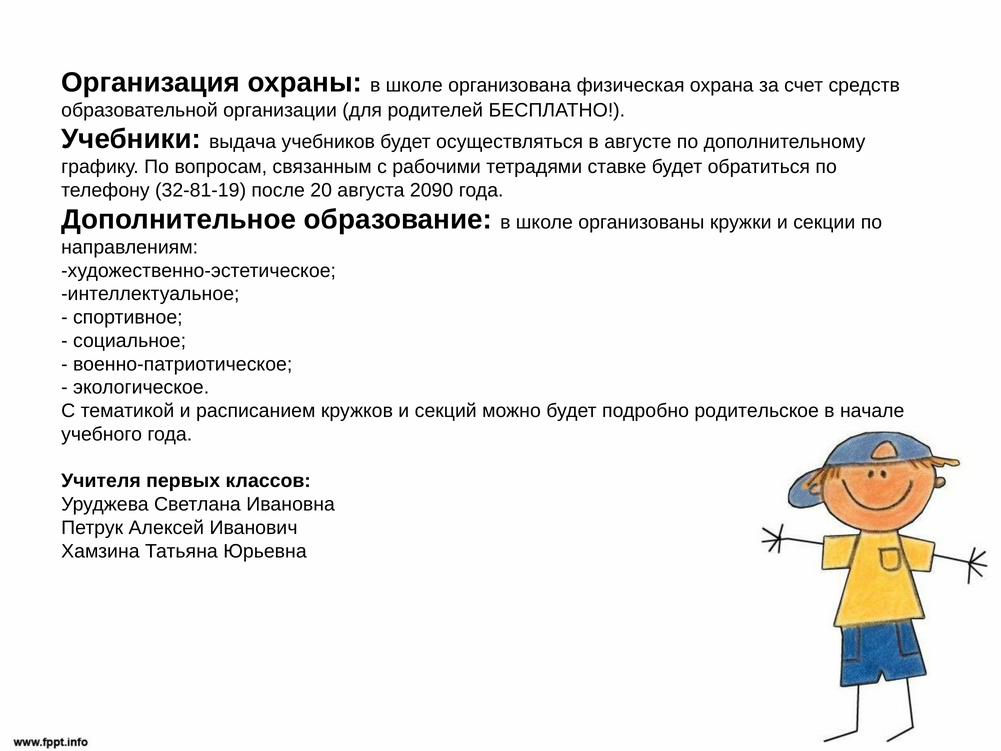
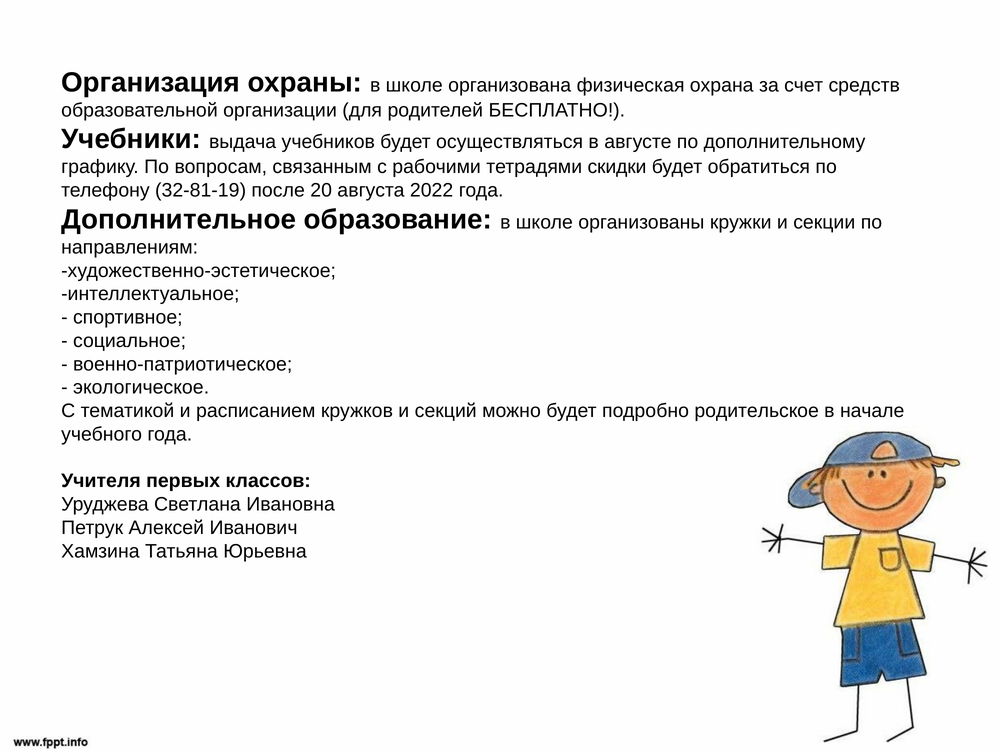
ставке: ставке -> скидки (617, 167)
2090: 2090 -> 2022 (432, 190)
